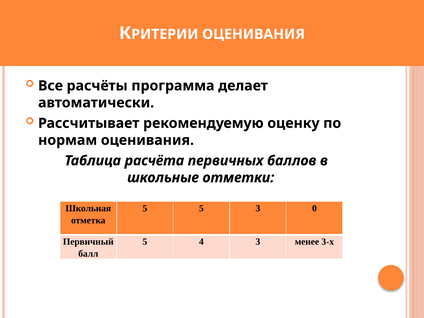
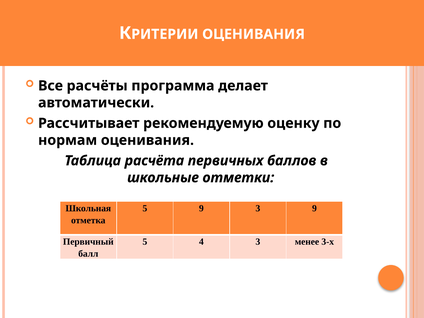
5 5: 5 -> 9 (201, 208)
3 0: 0 -> 9 (314, 208)
